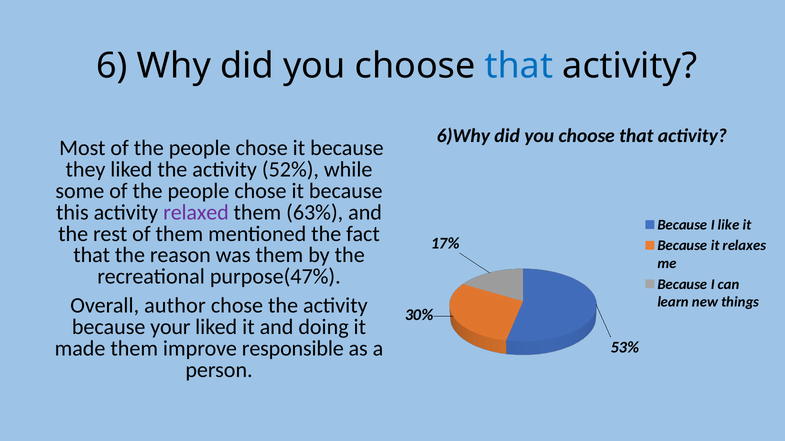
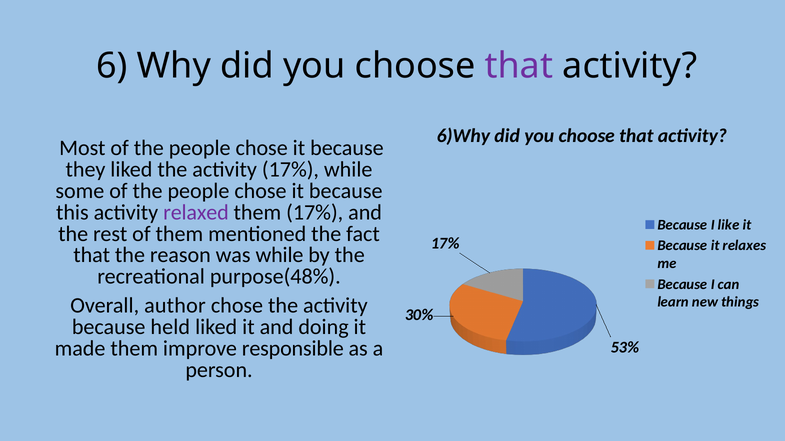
that colour: blue -> purple (519, 66)
activity 52%: 52% -> 17% (290, 170)
them 63%: 63% -> 17% (315, 213)
was them: them -> while (279, 256)
purpose(47%: purpose(47% -> purpose(48% (275, 277)
your: your -> held (170, 327)
